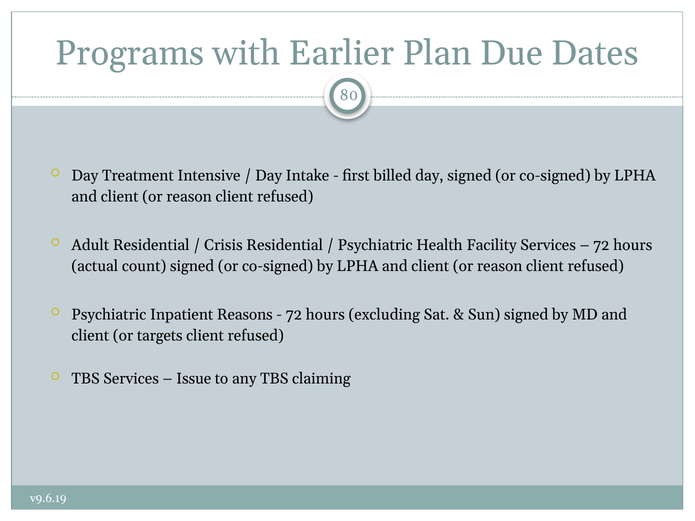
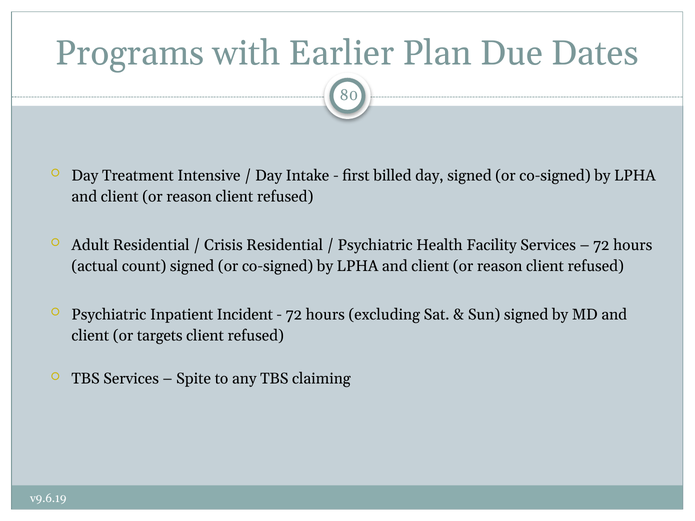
Reasons: Reasons -> Incident (245, 315)
Issue: Issue -> Spite (194, 379)
